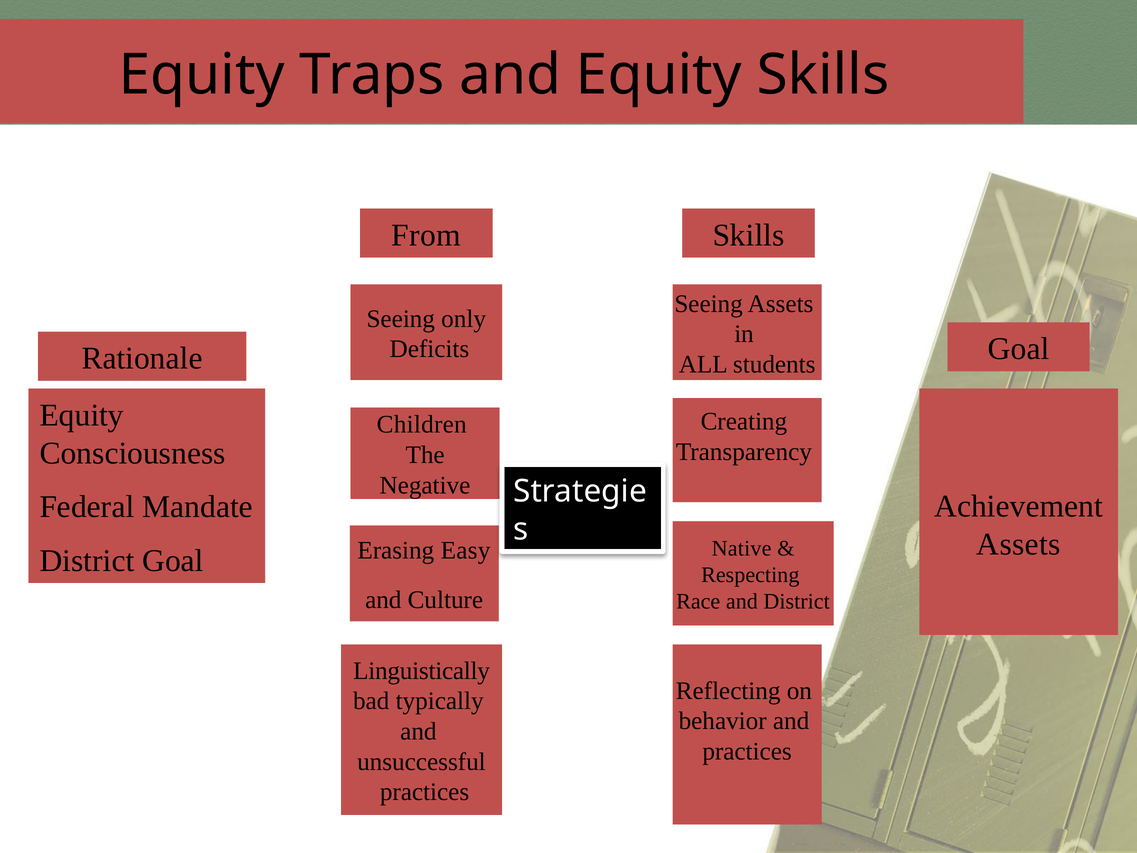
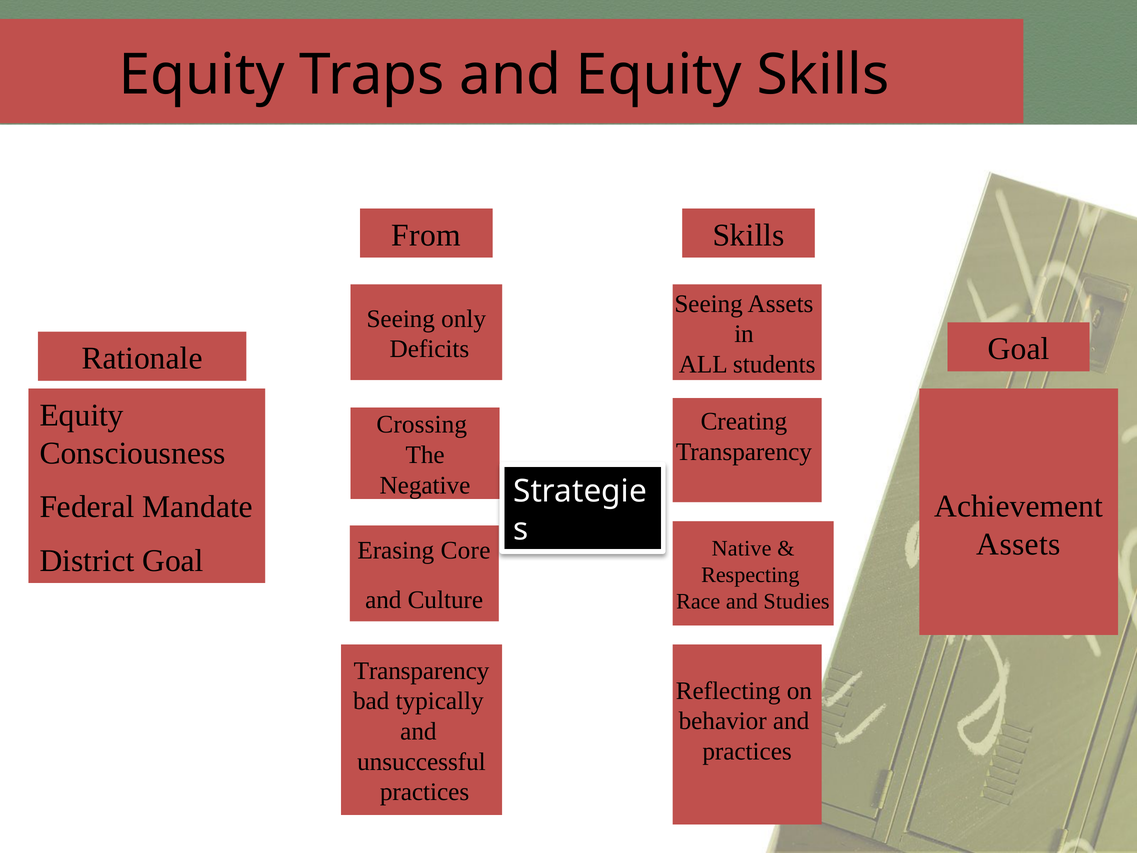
Children: Children -> Crossing (422, 425)
Easy: Easy -> Core (466, 550)
and District: District -> Studies (797, 601)
Linguistically: Linguistically -> Transparency (422, 671)
